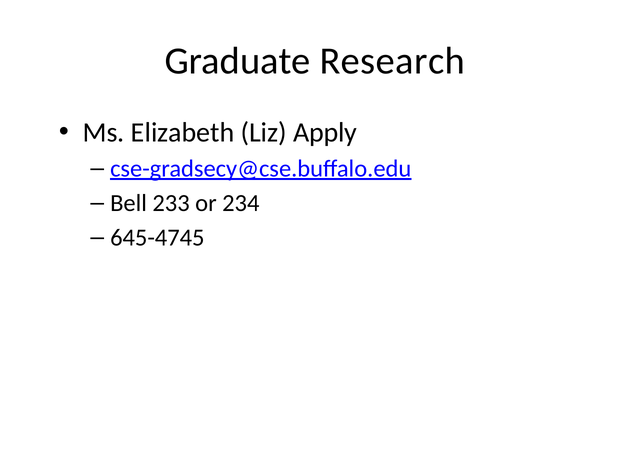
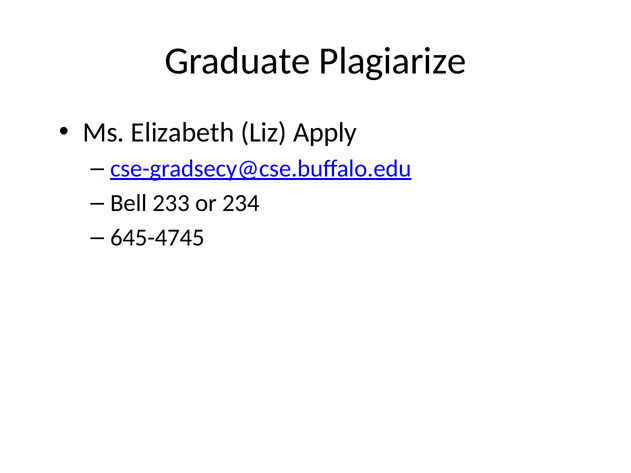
Research: Research -> Plagiarize (393, 61)
